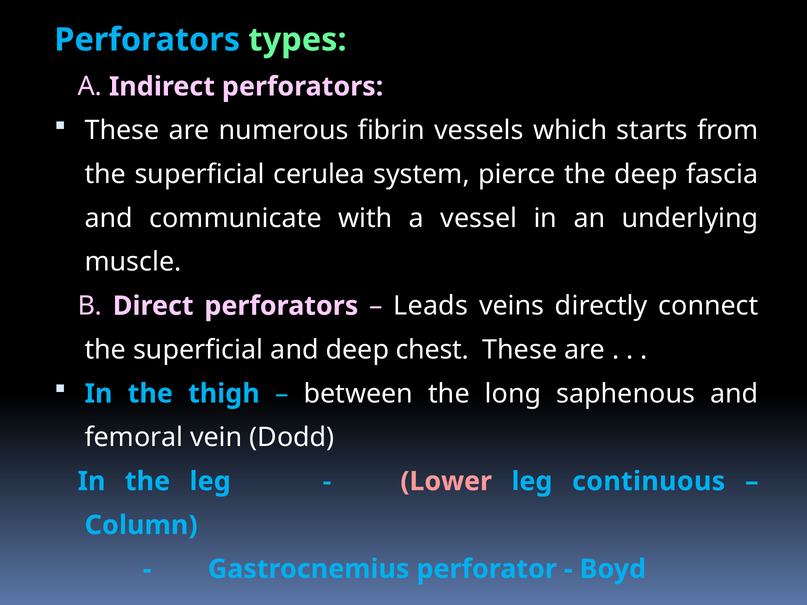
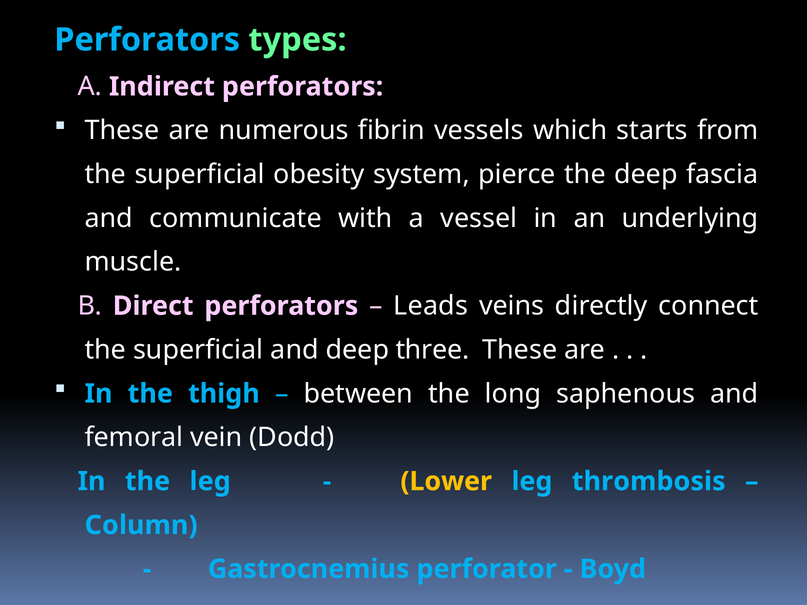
cerulea: cerulea -> obesity (319, 174)
chest: chest -> three (432, 350)
Lower colour: pink -> yellow (446, 482)
continuous: continuous -> thrombosis (649, 482)
